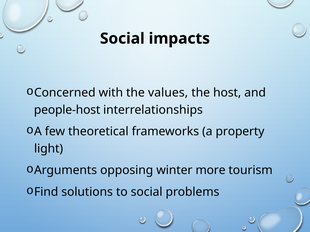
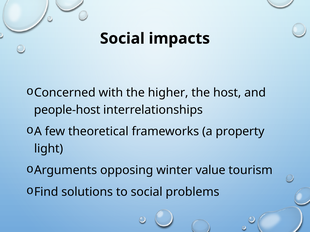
values: values -> higher (168, 93)
more: more -> value (211, 171)
